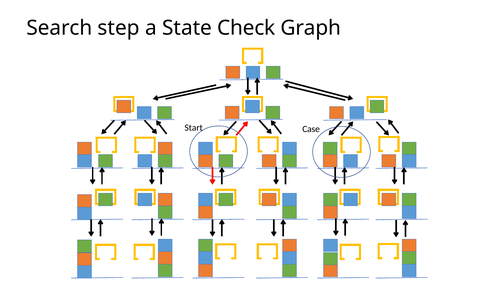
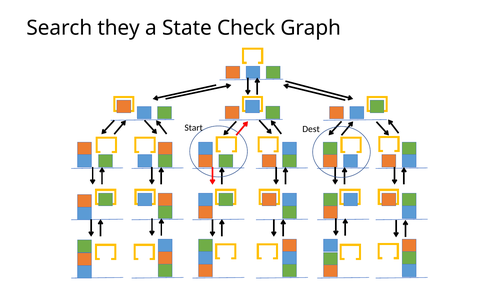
step: step -> they (119, 28)
Case: Case -> Dest (311, 129)
